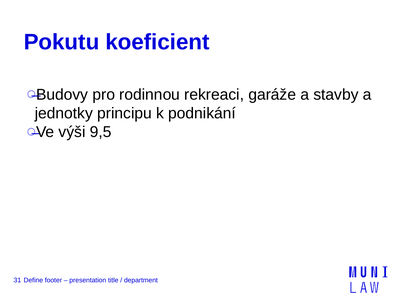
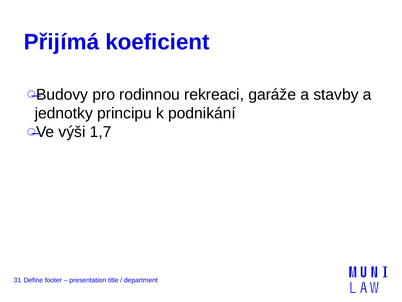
Pokutu: Pokutu -> Přijímá (61, 42)
9,5: 9,5 -> 1,7 (101, 132)
